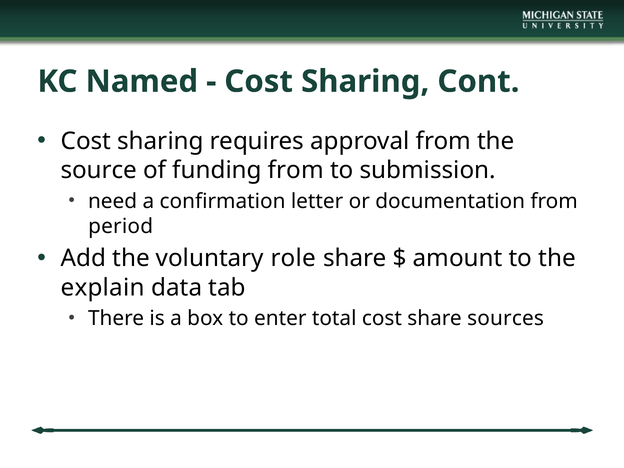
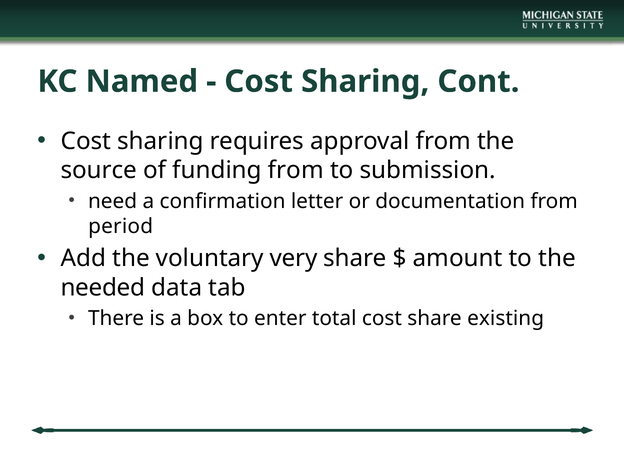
role: role -> very (294, 258)
explain: explain -> needed (103, 288)
sources: sources -> existing (506, 319)
